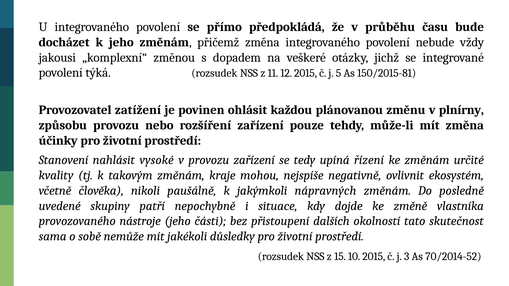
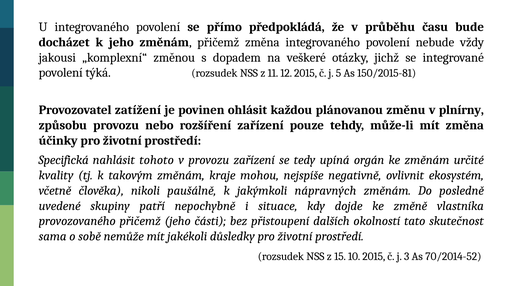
Stanovení: Stanovení -> Specifická (64, 160)
vysoké: vysoké -> tohoto (157, 160)
řízení: řízení -> orgán (369, 160)
provozovaného nástroje: nástroje -> přičemž (140, 221)
